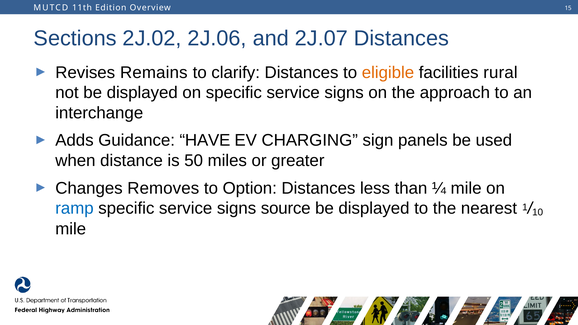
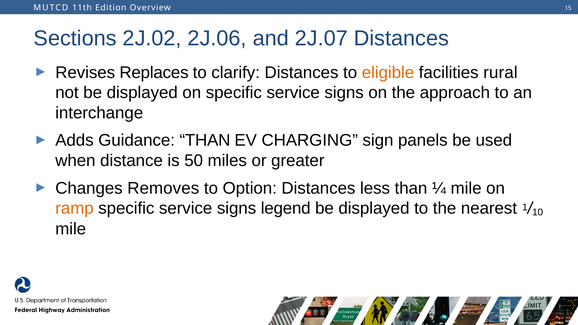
Remains: Remains -> Replaces (154, 73)
Guidance HAVE: HAVE -> THAN (205, 140)
ramp colour: blue -> orange (74, 208)
source: source -> legend (286, 208)
